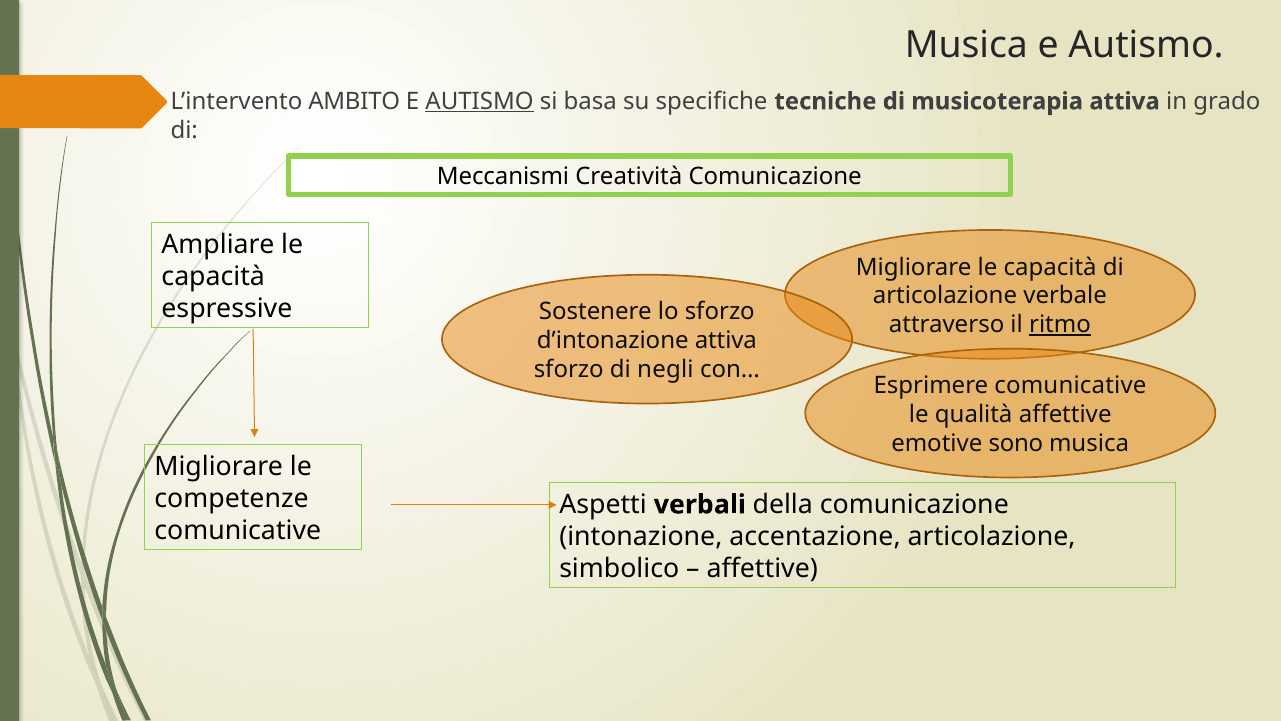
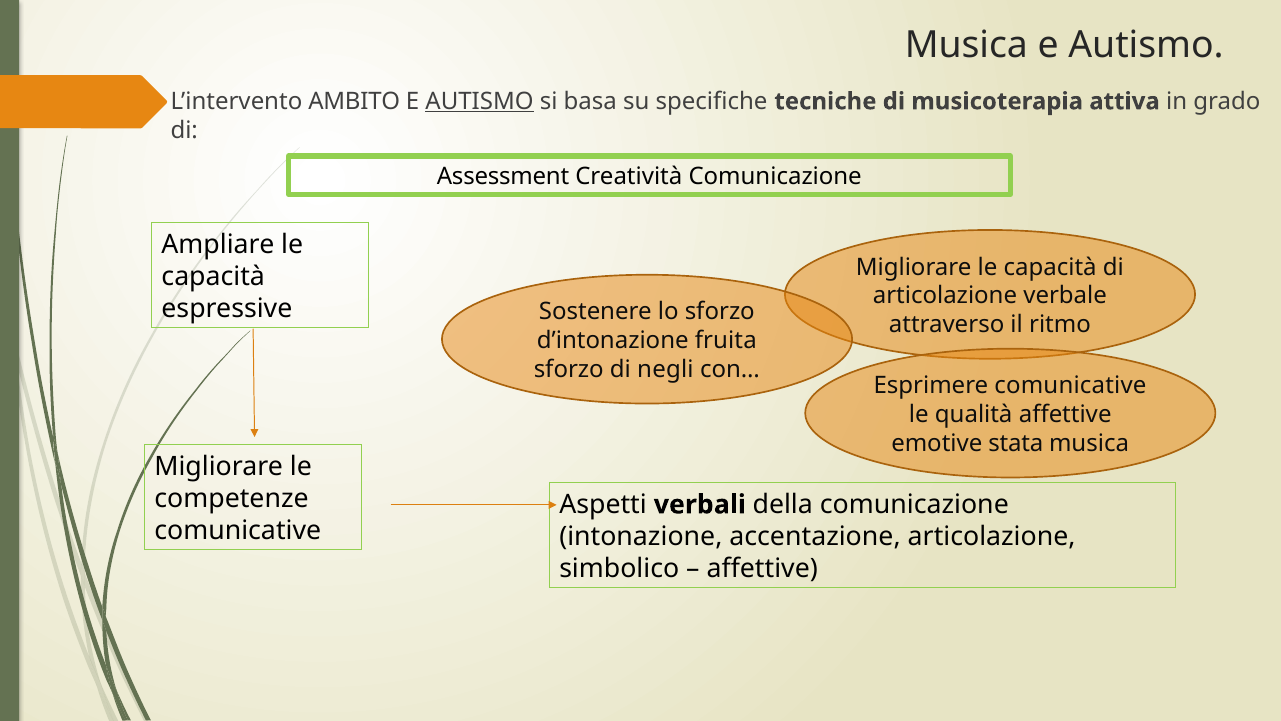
Meccanismi: Meccanismi -> Assessment (503, 177)
ritmo underline: present -> none (1060, 325)
d’intonazione attiva: attiva -> fruita (726, 341)
sono: sono -> stata (1016, 443)
